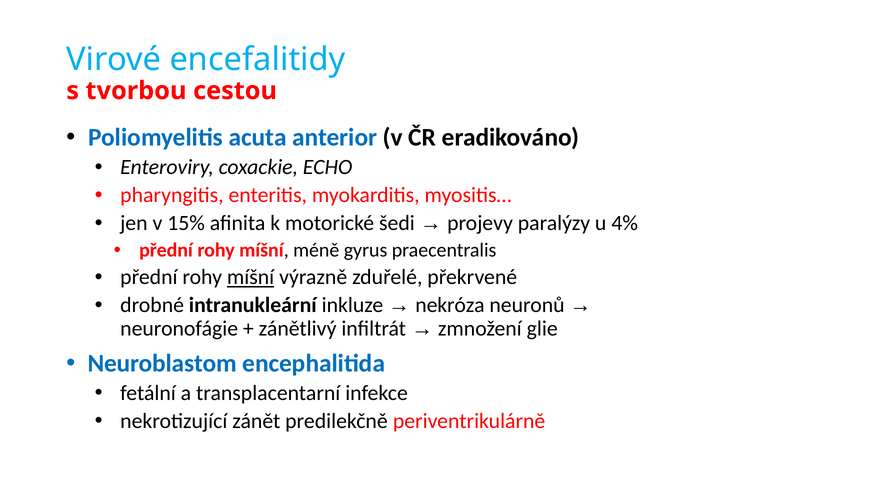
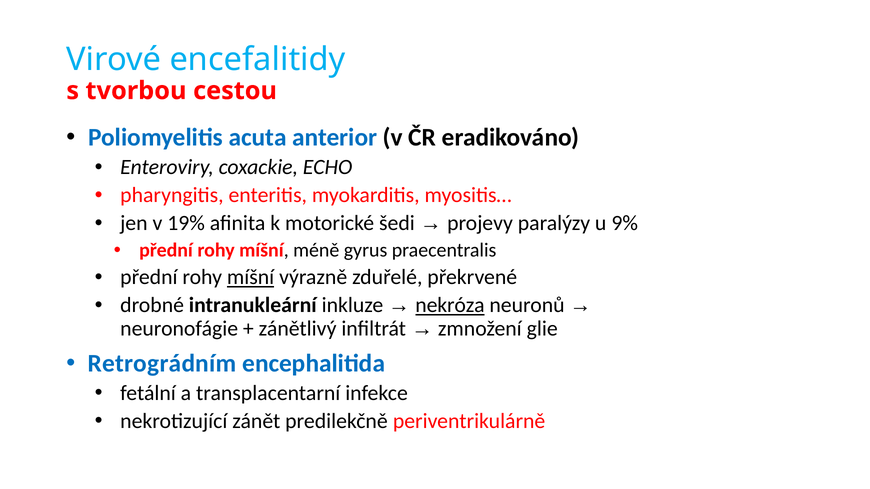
15%: 15% -> 19% (186, 223)
4%: 4% -> 9% (625, 223)
nekróza underline: none -> present (450, 306)
Neuroblastom: Neuroblastom -> Retrográdním (162, 363)
